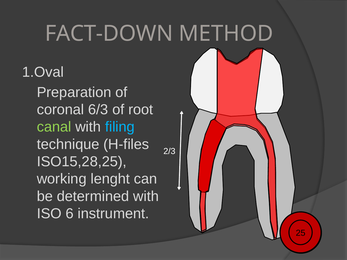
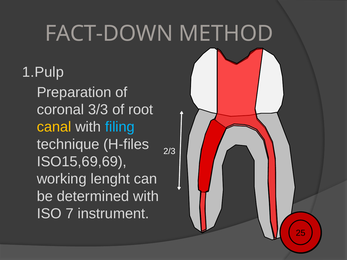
1.Oval: 1.Oval -> 1.Pulp (43, 72)
6/3: 6/3 -> 3/3 (98, 110)
canal colour: light green -> yellow (54, 127)
ISO15,28,25: ISO15,28,25 -> ISO15,69,69 (82, 162)
6: 6 -> 7 (70, 214)
